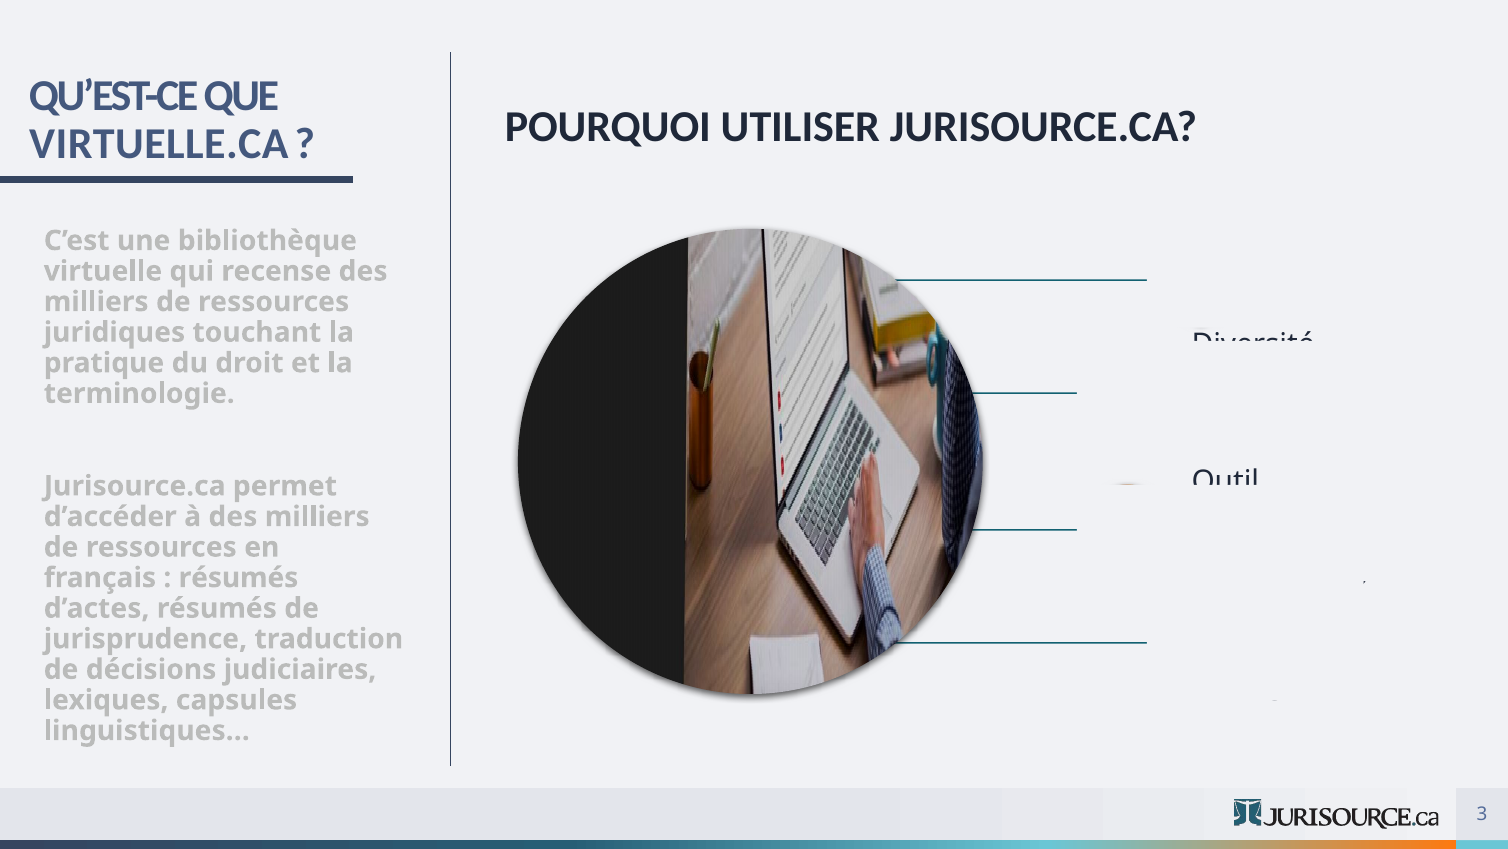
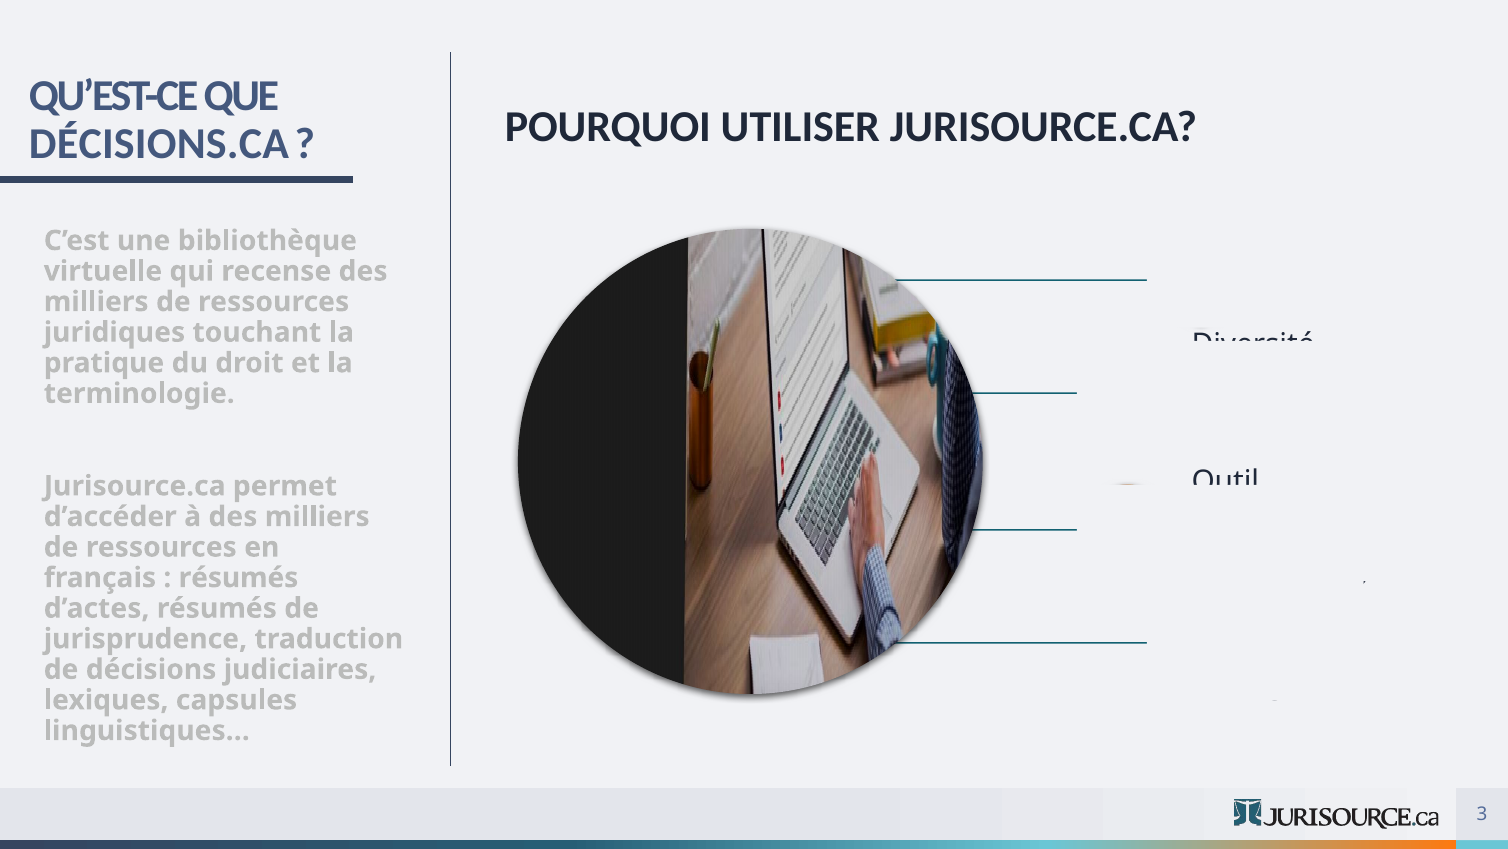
VIRTUELLE.CA: VIRTUELLE.CA -> DÉCISIONS.CA (159, 144)
